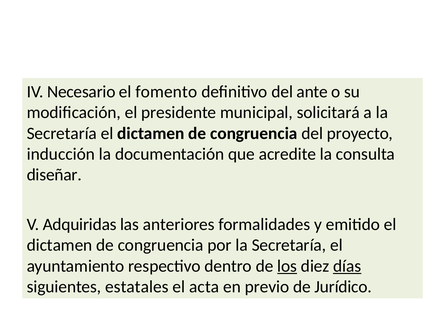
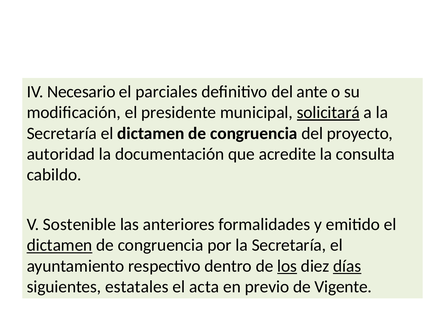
fomento: fomento -> parciales (166, 92)
solicitará underline: none -> present (328, 112)
inducción: inducción -> autoridad (61, 154)
diseñar: diseñar -> cabildo (54, 175)
Adquiridas: Adquiridas -> Sostenible (80, 224)
dictamen underline: none -> present (60, 245)
Jurídico: Jurídico -> Vigente (343, 287)
